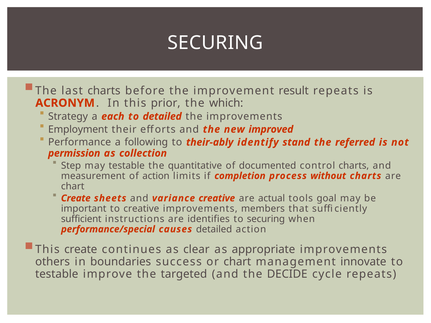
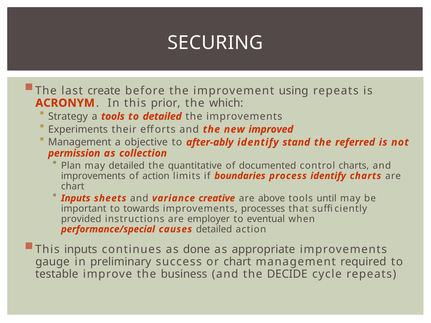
last charts: charts -> create (104, 91)
result: result -> using (294, 91)
a each: each -> tools (113, 117)
Employment: Employment -> Experiments (78, 129)
Performance: Performance -> Management (80, 142)
following: following -> objective (146, 142)
their-ably: their-ably -> after-ably (210, 142)
Step: Step -> Plan (71, 166)
may testable: testable -> detailed (127, 166)
measurement: measurement -> improvements (93, 176)
completion: completion -> boundaries (240, 176)
process without: without -> identify (328, 176)
Create: Create -> Inputs (76, 198)
actual: actual -> above (272, 198)
goal: goal -> until (327, 198)
to creative: creative -> towards (141, 209)
members: members -> processes (263, 209)
sufficient: sufficient -> provided (81, 219)
identifies: identifies -> employer (209, 219)
to securing: securing -> eventual (266, 219)
This create: create -> inputs (81, 250)
clear: clear -> done (197, 250)
others: others -> gauge (53, 262)
boundaries: boundaries -> preliminary (121, 262)
innovate: innovate -> required (363, 262)
targeted: targeted -> business (184, 274)
